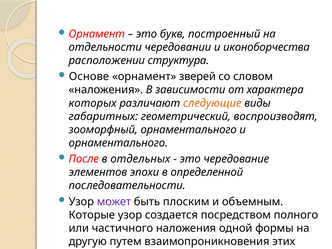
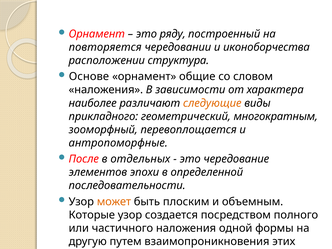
букв: букв -> ряду (173, 34)
отдельности: отдельности -> повторяется (105, 47)
зверей: зверей -> общие (197, 77)
которых: которых -> наиболее (93, 103)
габаритных: габаритных -> прикладного (103, 116)
воспроизводят: воспроизводят -> многократным (276, 116)
зооморфный орнаментального: орнаментального -> перевоплощается (189, 130)
орнаментального: орнаментального -> антропоморфные (118, 143)
может colour: purple -> orange (114, 202)
